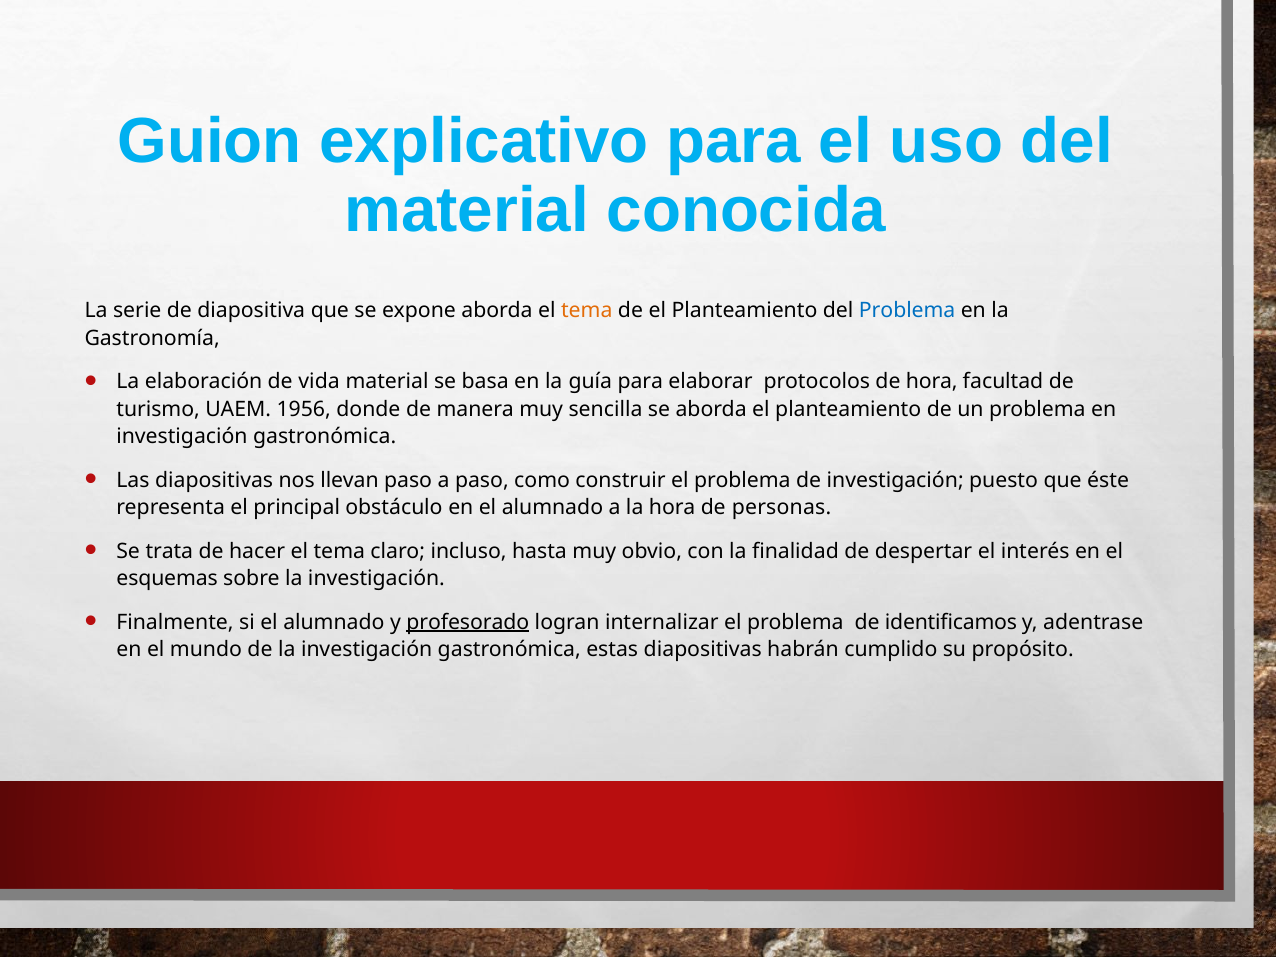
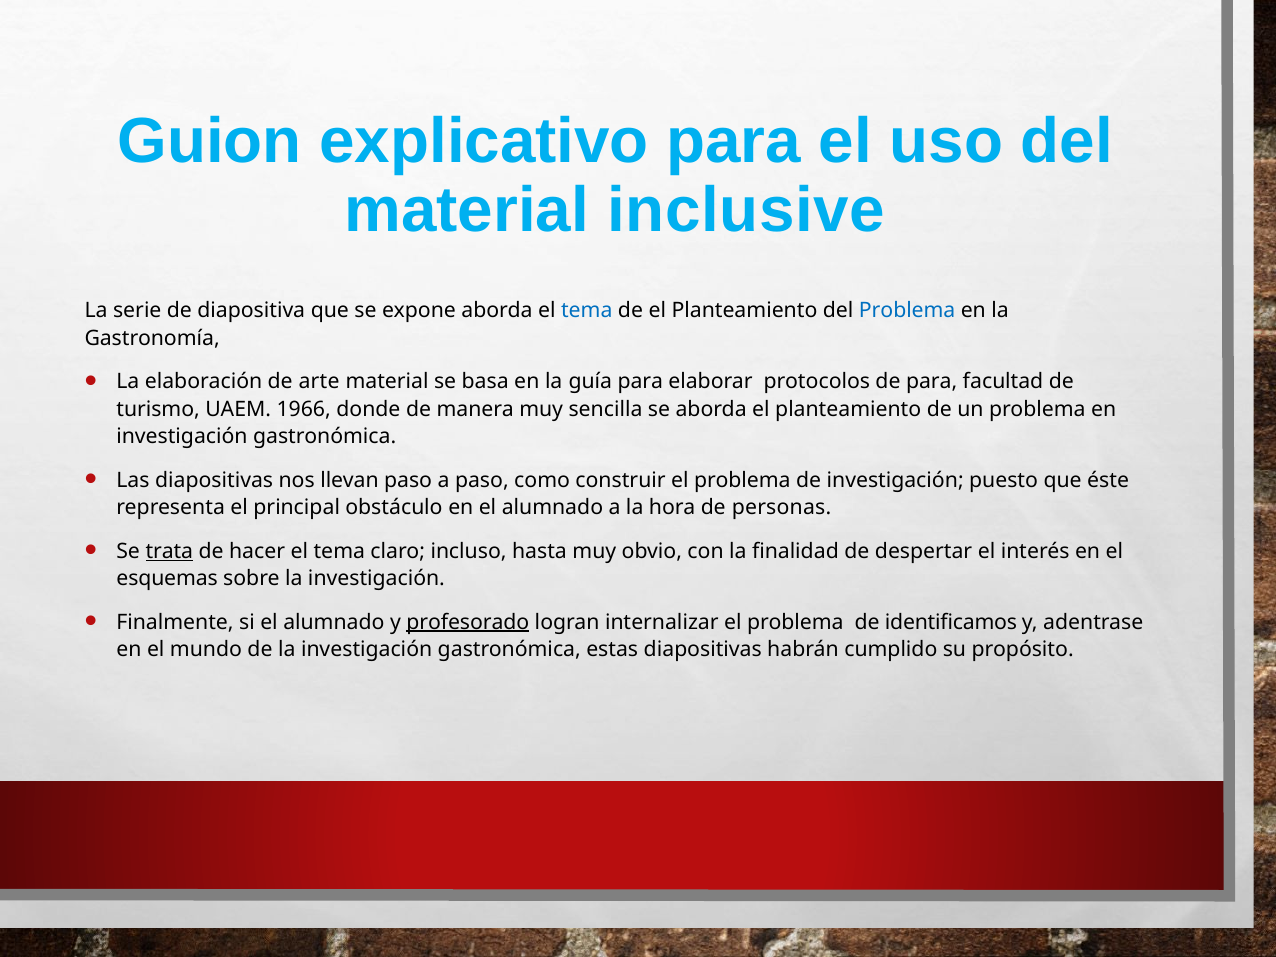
conocida: conocida -> inclusive (746, 210)
tema colour: orange -> blue (587, 311)
vida: vida -> arte (319, 382)
de hora: hora -> para (932, 382)
1956: 1956 -> 1966 (304, 409)
trata underline: none -> present (169, 551)
